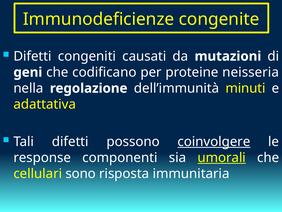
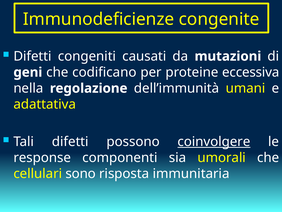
neisseria: neisseria -> eccessiva (251, 72)
minuti: minuti -> umani (245, 88)
umorali underline: present -> none (222, 157)
